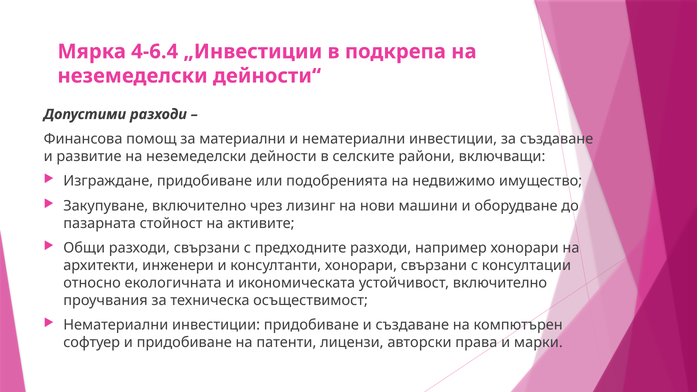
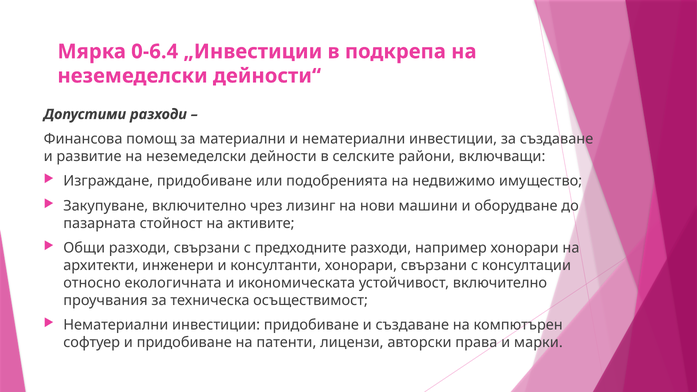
4-6.4: 4-6.4 -> 0-6.4 (155, 52)
